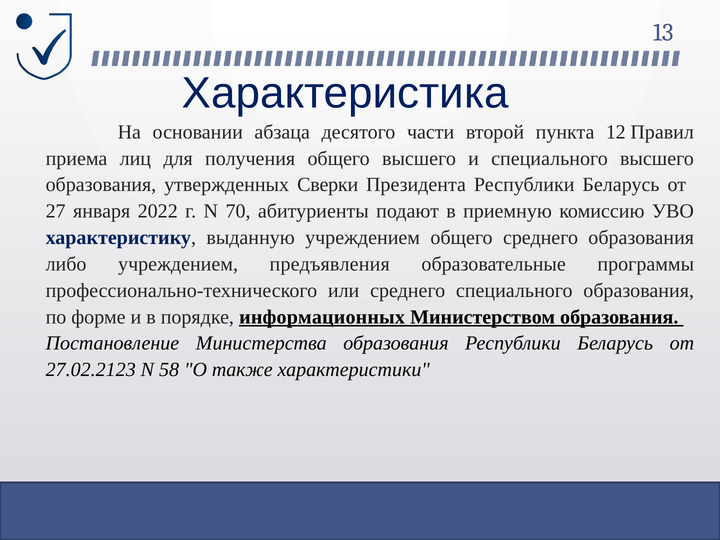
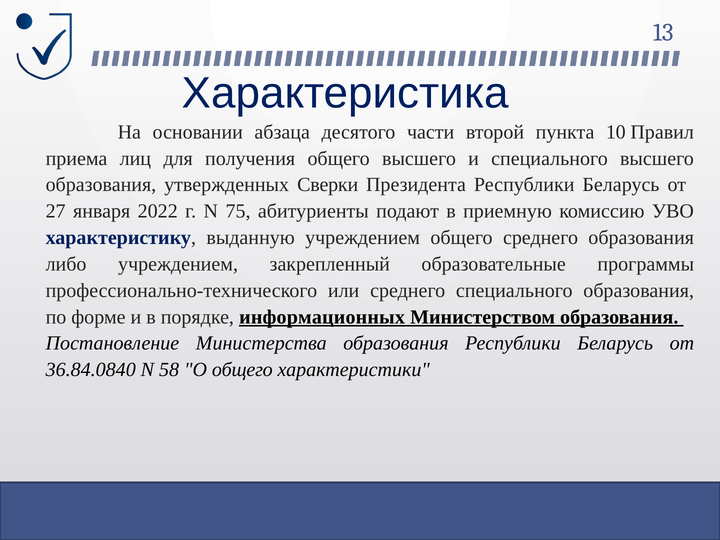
12: 12 -> 10 (616, 132)
70: 70 -> 75 (238, 211)
предъявления: предъявления -> закрепленный (330, 264)
27.02.2123: 27.02.2123 -> 36.84.0840 (91, 370)
О также: также -> общего (242, 370)
